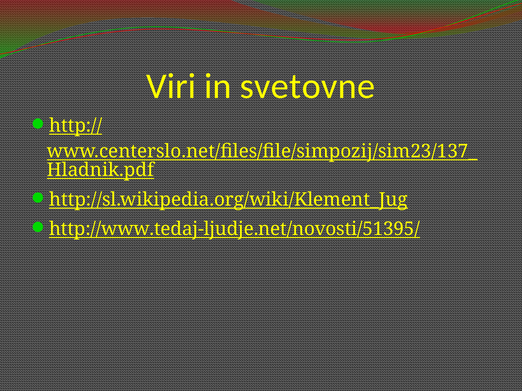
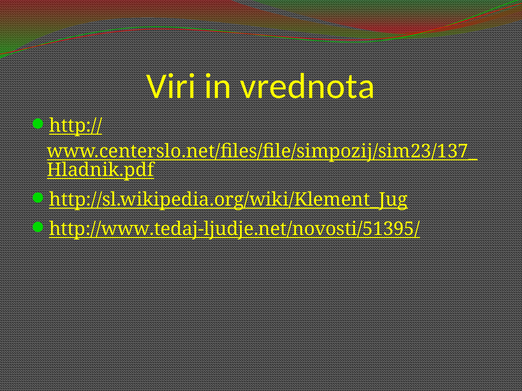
svetovne: svetovne -> vrednota (308, 86)
